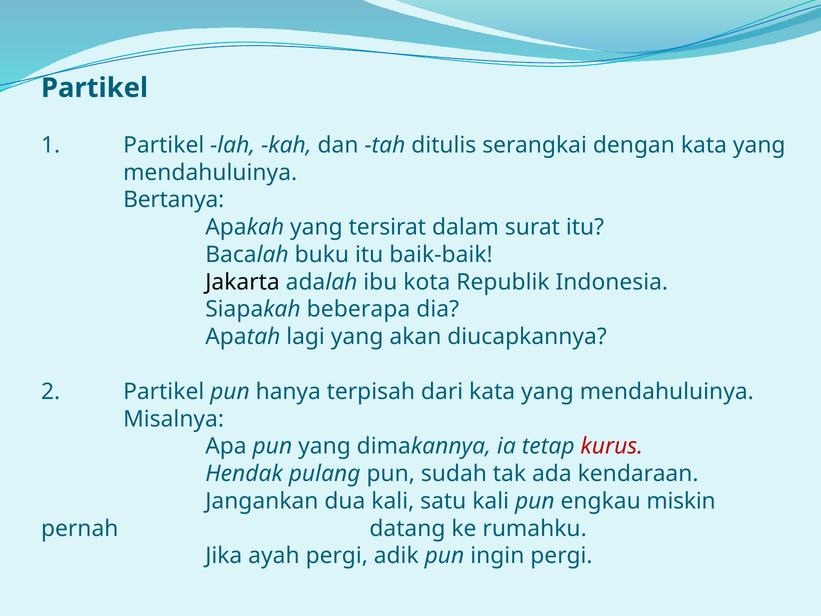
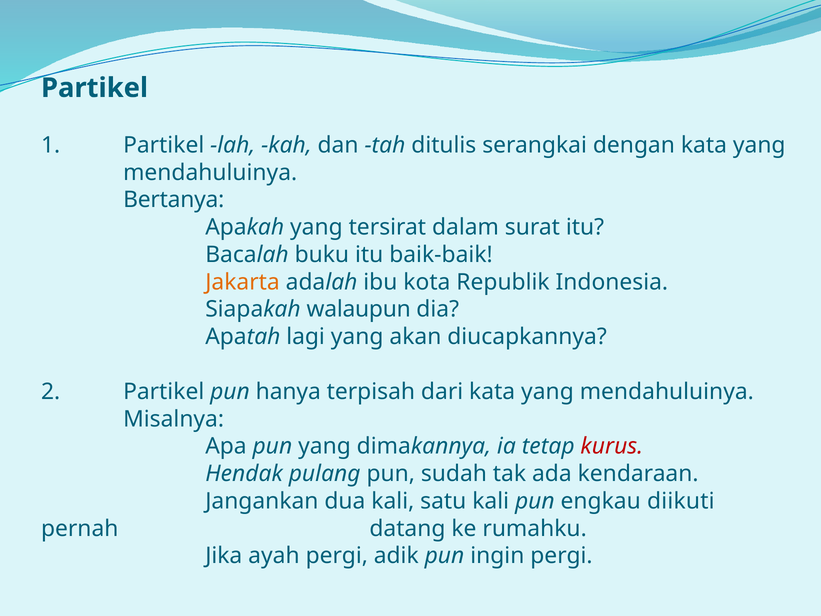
Jakarta colour: black -> orange (242, 282)
beberapa: beberapa -> walaupun (359, 309)
miskin: miskin -> diikuti (681, 501)
